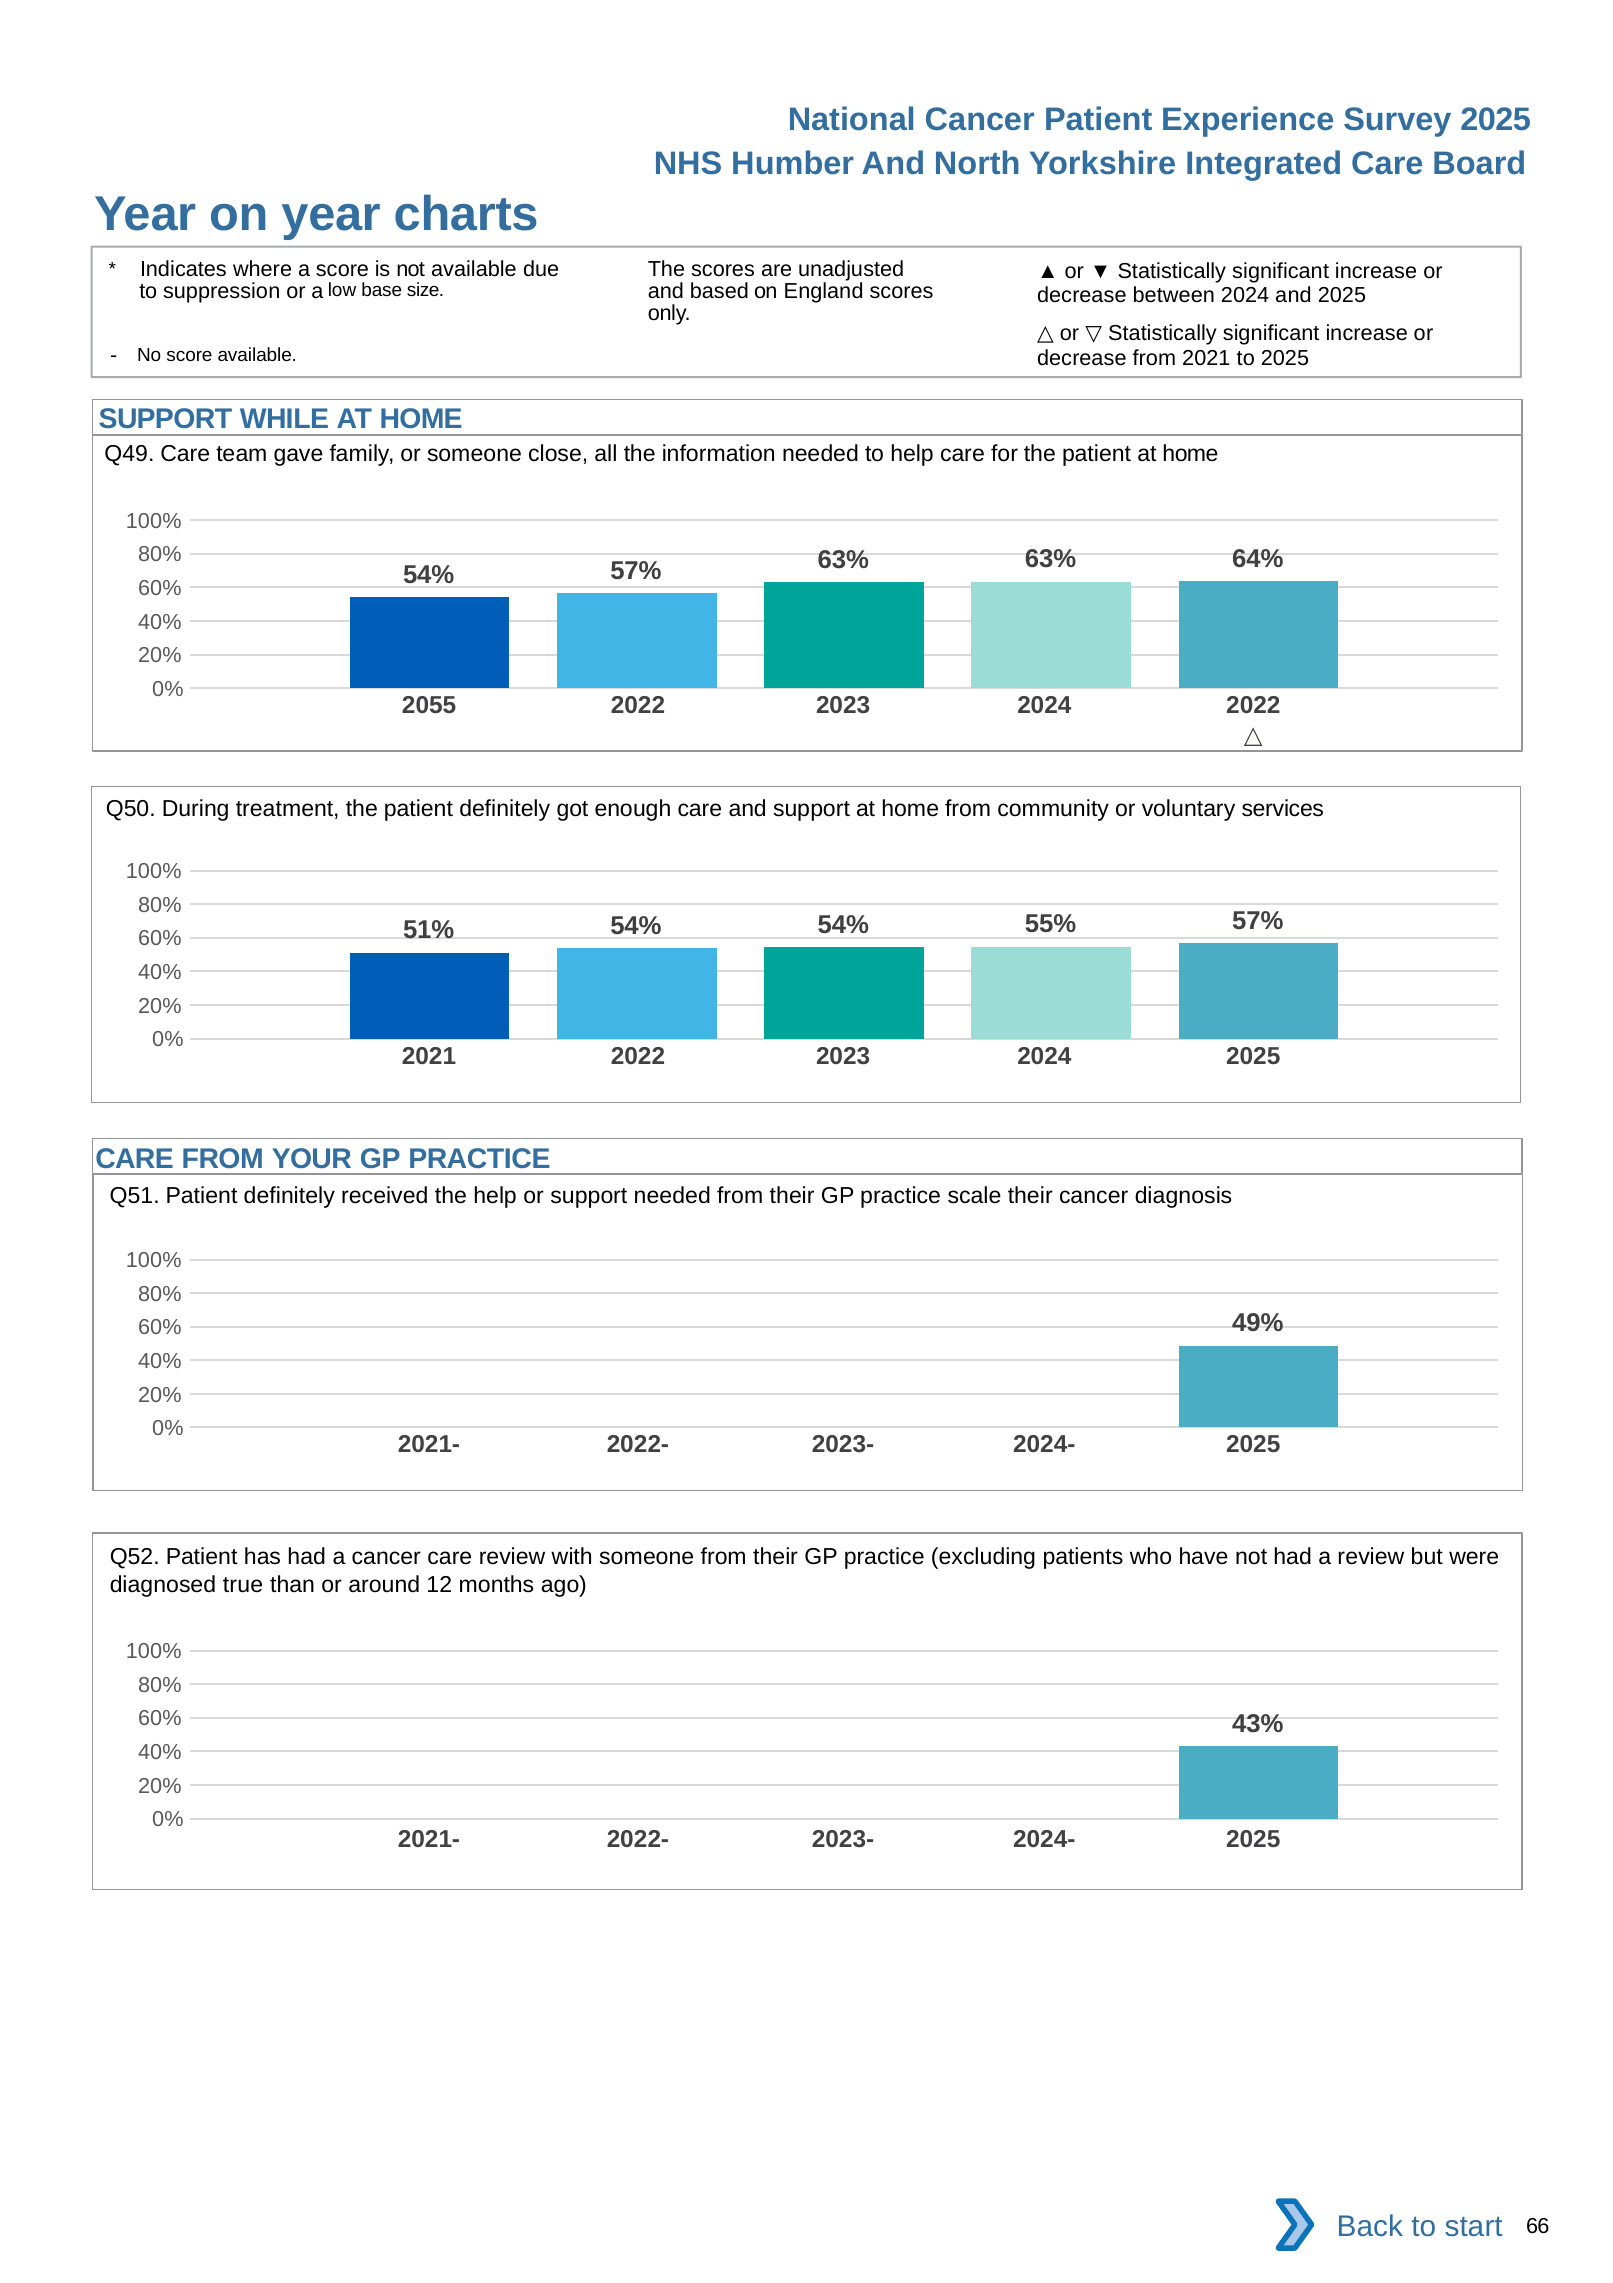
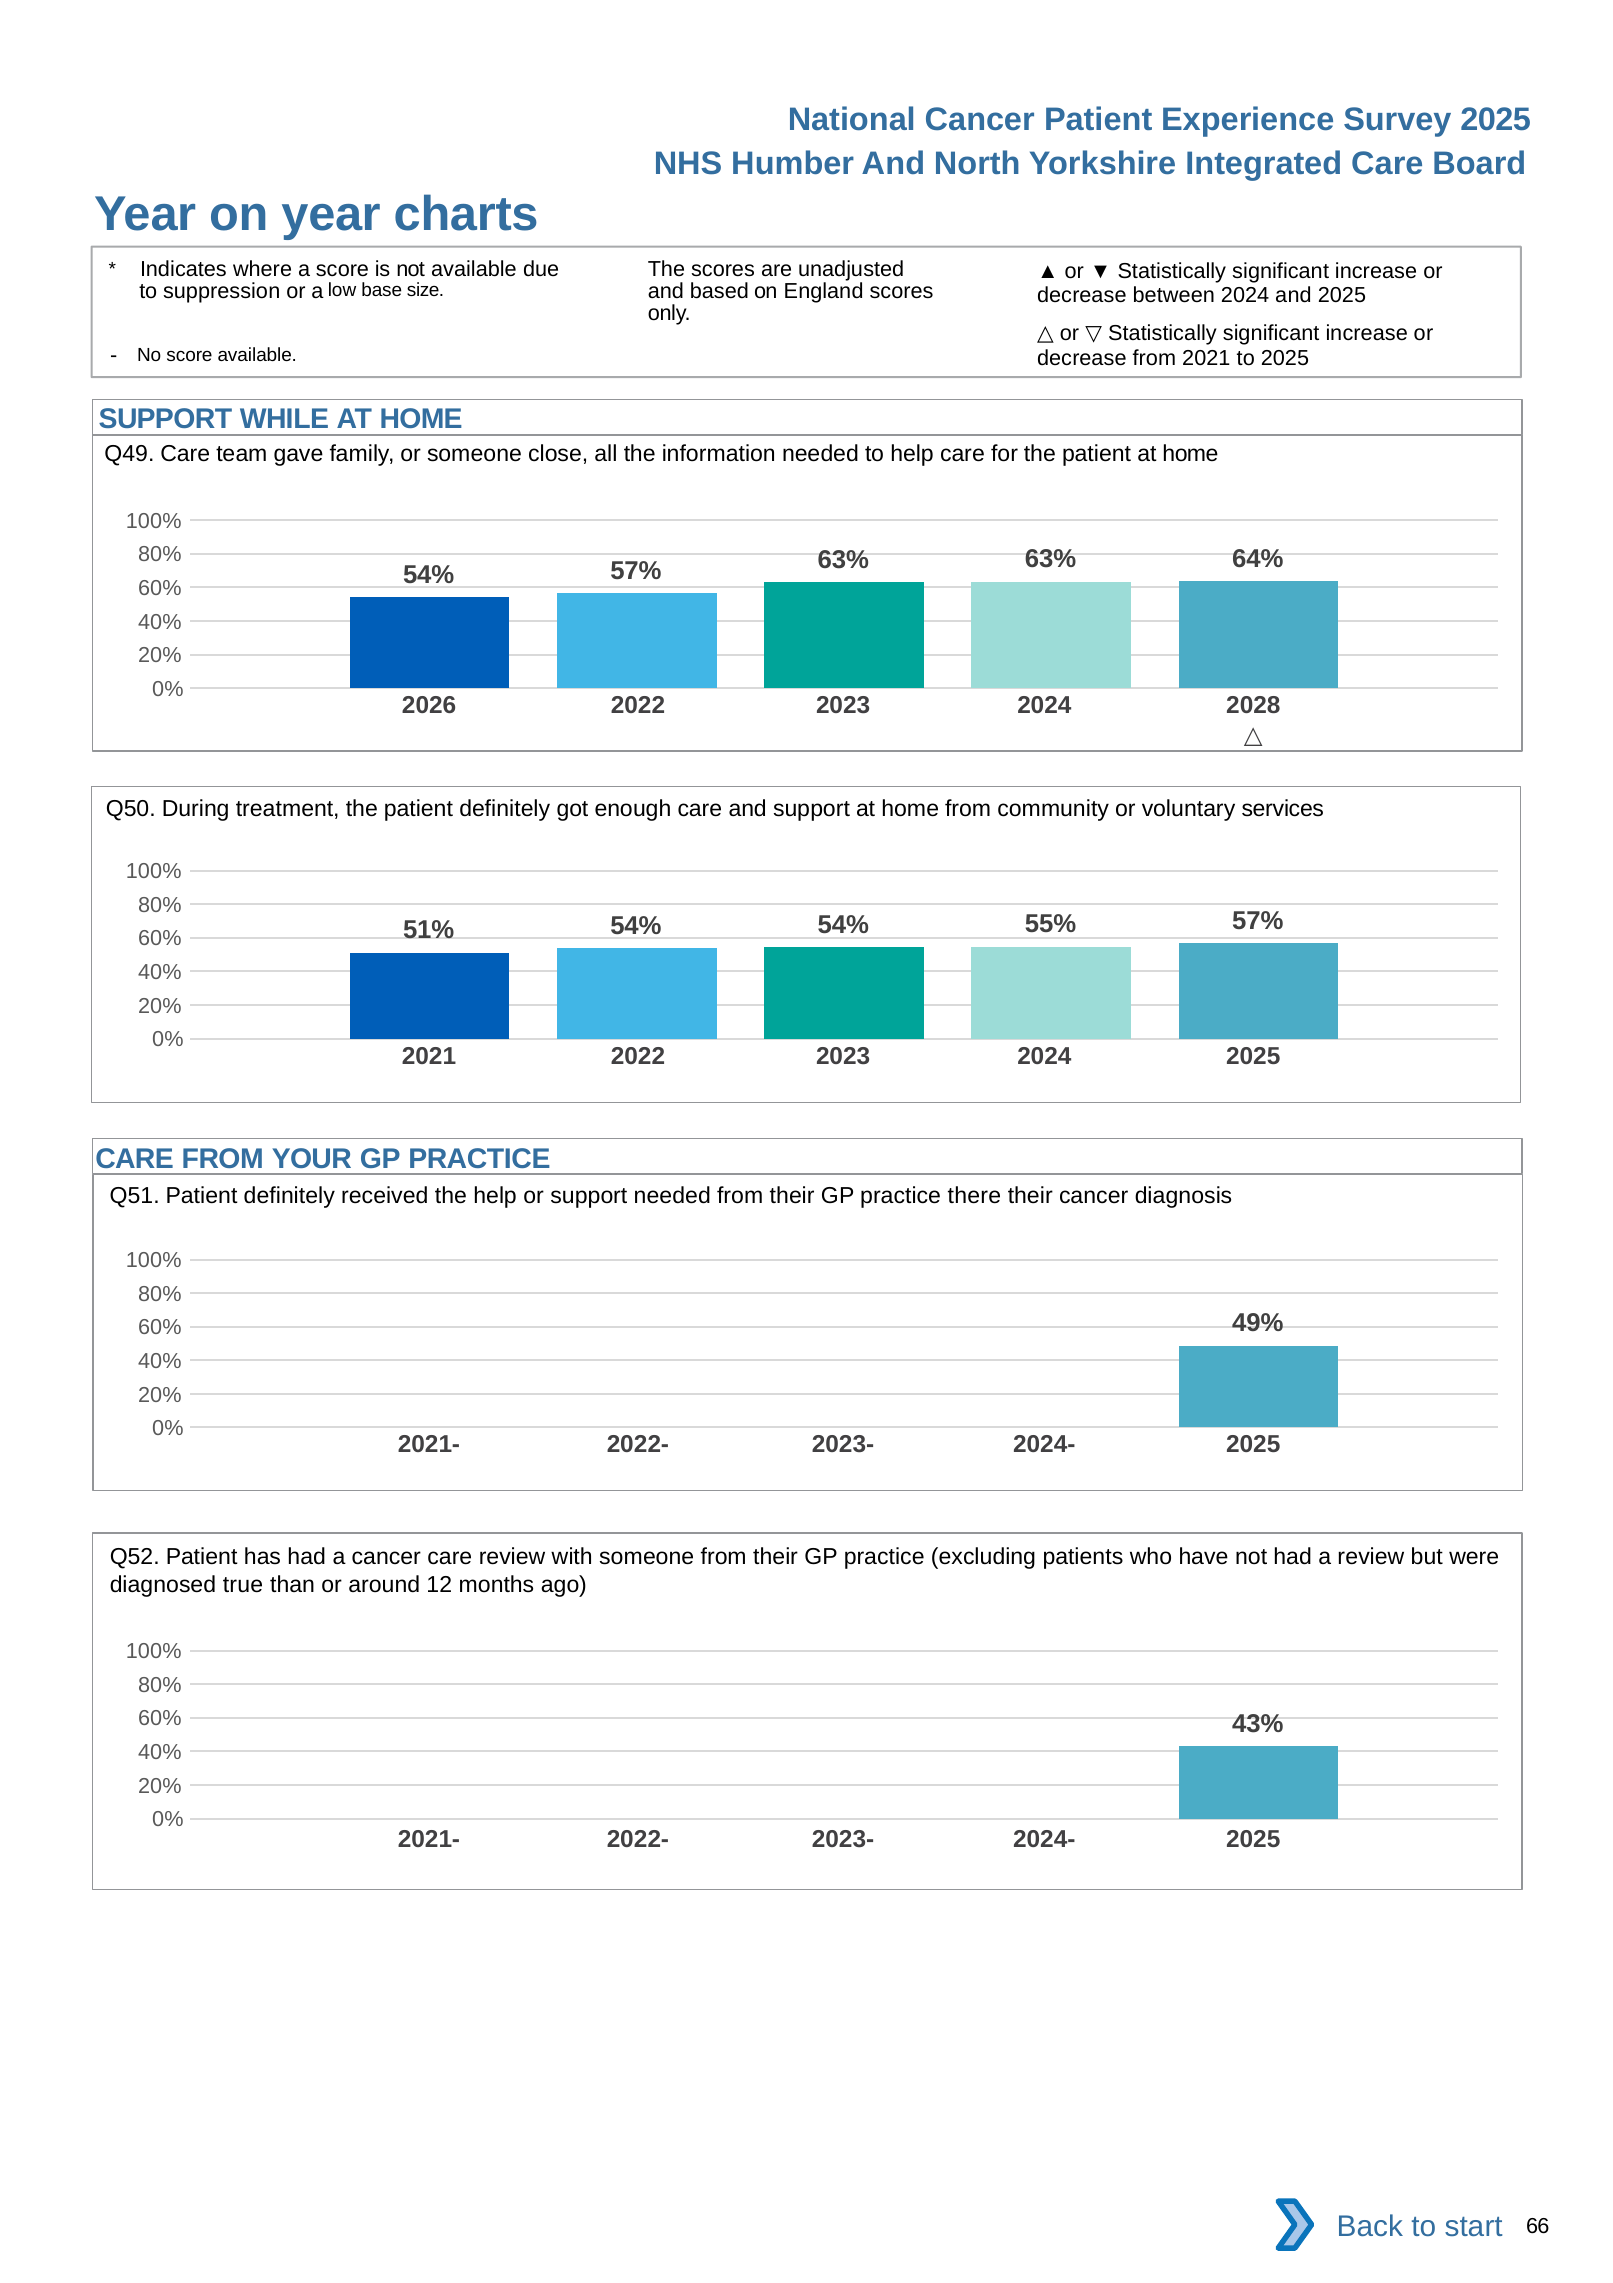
2055: 2055 -> 2026 (429, 705)
2024 2022: 2022 -> 2028 (1253, 705)
scale: scale -> there (974, 1196)
